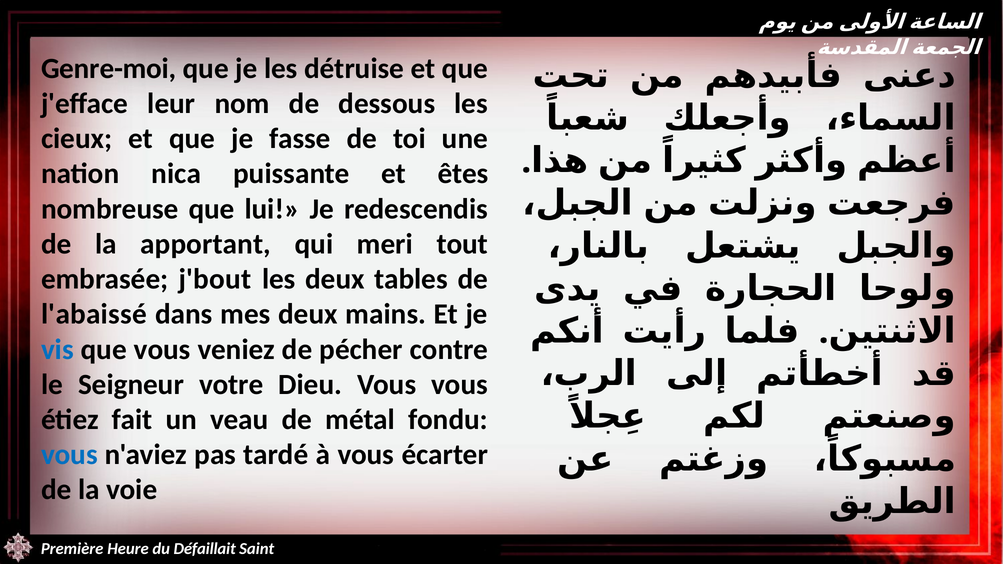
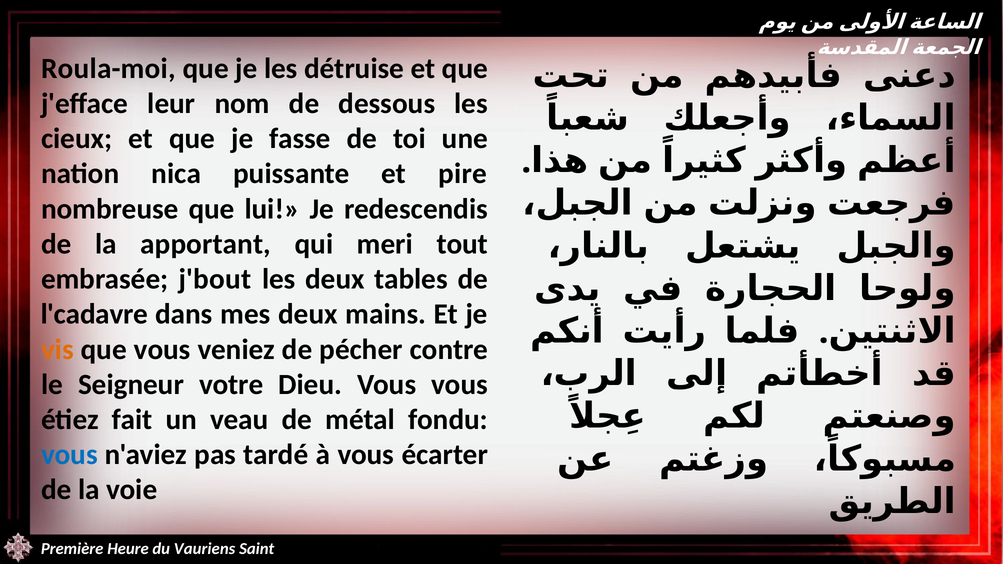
Genre-moi: Genre-moi -> Roula-moi (108, 69)
êtes: êtes -> pire (463, 174)
l'abaissé: l'abaissé -> l'cadavre (94, 314)
vis colour: blue -> orange (57, 349)
Défaillait: Défaillait -> Vauriens (205, 549)
